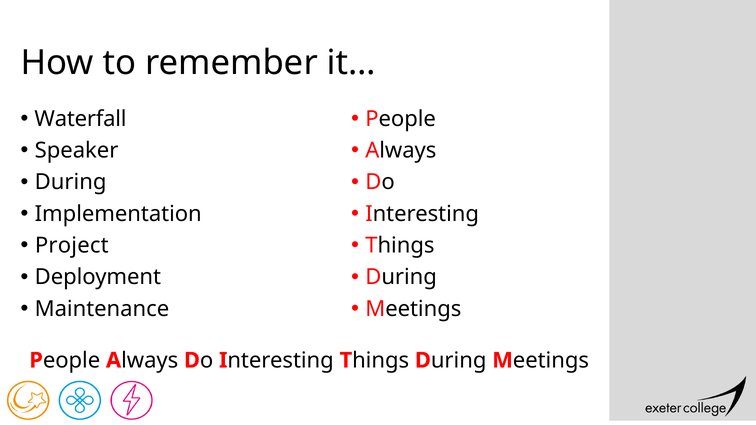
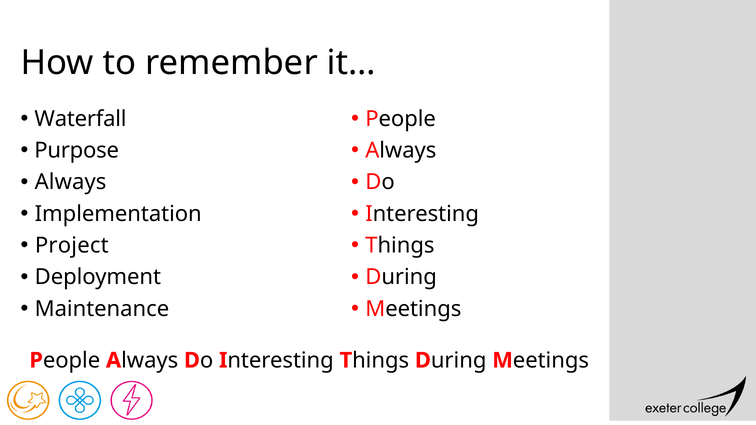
Speaker: Speaker -> Purpose (77, 151)
During: During -> Always (71, 182)
